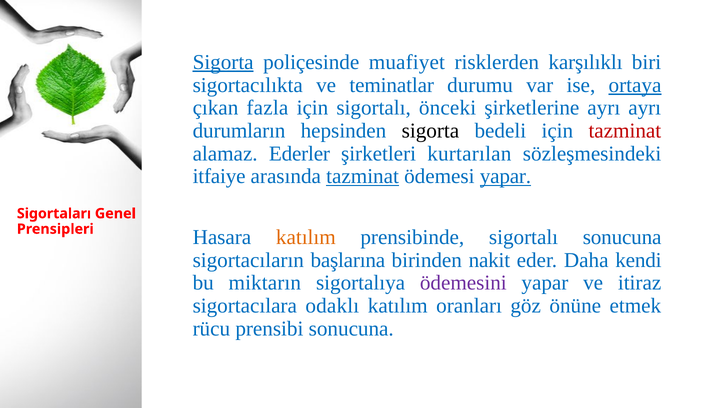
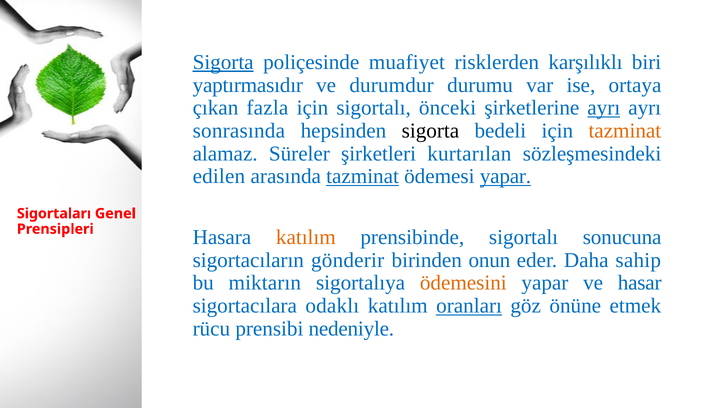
sigortacılıkta: sigortacılıkta -> yaptırmasıdır (248, 85)
teminatlar: teminatlar -> durumdur (392, 85)
ortaya underline: present -> none (635, 85)
ayrı underline: none -> present (604, 108)
durumların: durumların -> sonrasında (239, 131)
tazminat colour: red -> orange (625, 131)
Ederler: Ederler -> Süreler (299, 154)
itfaiye: itfaiye -> edilen (219, 177)
başlarına: başlarına -> gönderir (348, 260)
nakit: nakit -> onun (489, 260)
kendi: kendi -> sahip (638, 260)
ödemesini colour: purple -> orange (463, 283)
itiraz: itiraz -> hasar (640, 283)
oranları underline: none -> present (469, 306)
prensibi sonucuna: sonucuna -> nedeniyle (351, 329)
